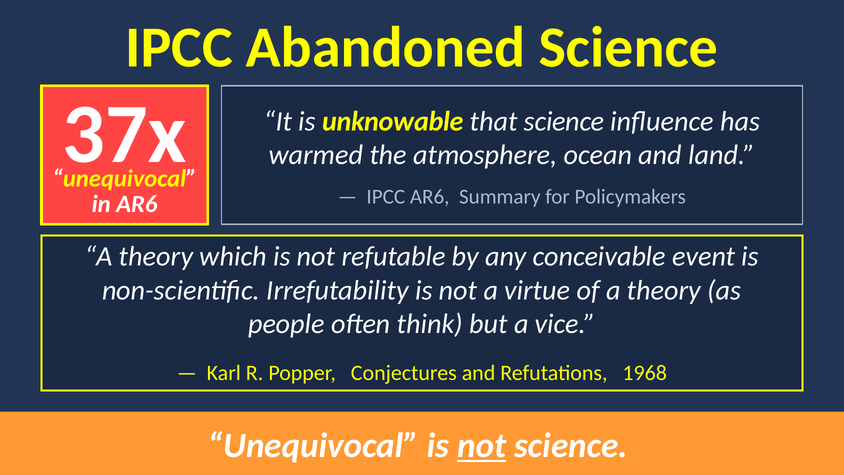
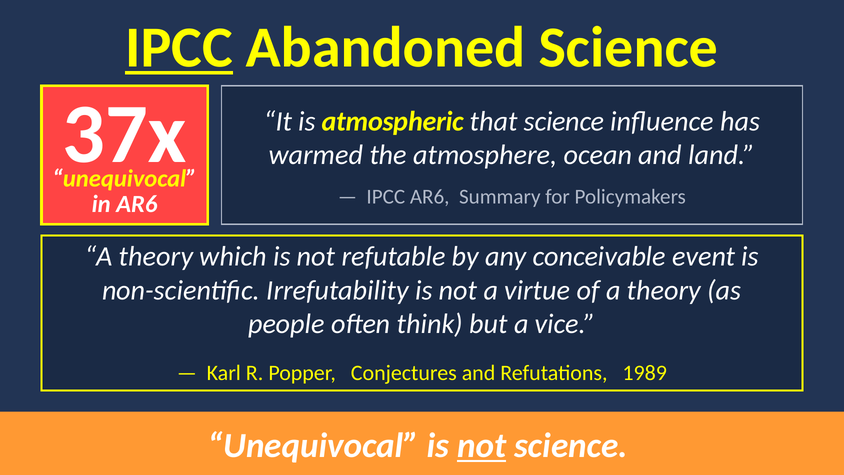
IPCC underline: none -> present (179, 48)
unknowable: unknowable -> atmospheric (393, 121)
1968: 1968 -> 1989 (645, 373)
